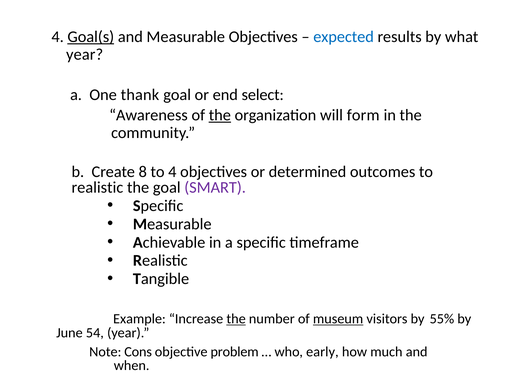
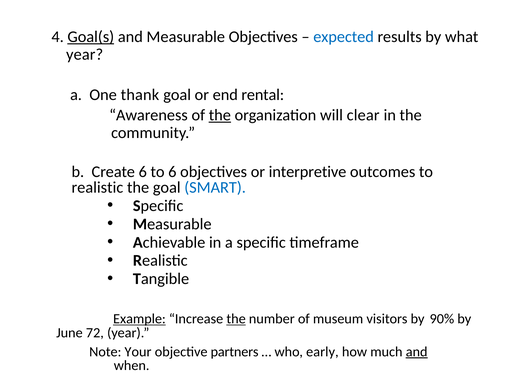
select: select -> rental (263, 95)
form: form -> clear (363, 115)
Create 8: 8 -> 6 (143, 172)
to 4: 4 -> 6 (172, 172)
determined: determined -> interpretive (308, 172)
SMART colour: purple -> blue (215, 188)
Example underline: none -> present (139, 319)
museum underline: present -> none (338, 319)
55%: 55% -> 90% (442, 319)
54: 54 -> 72 (95, 333)
Cons: Cons -> Your (138, 352)
problem: problem -> partners (235, 352)
and underline: none -> present (417, 352)
